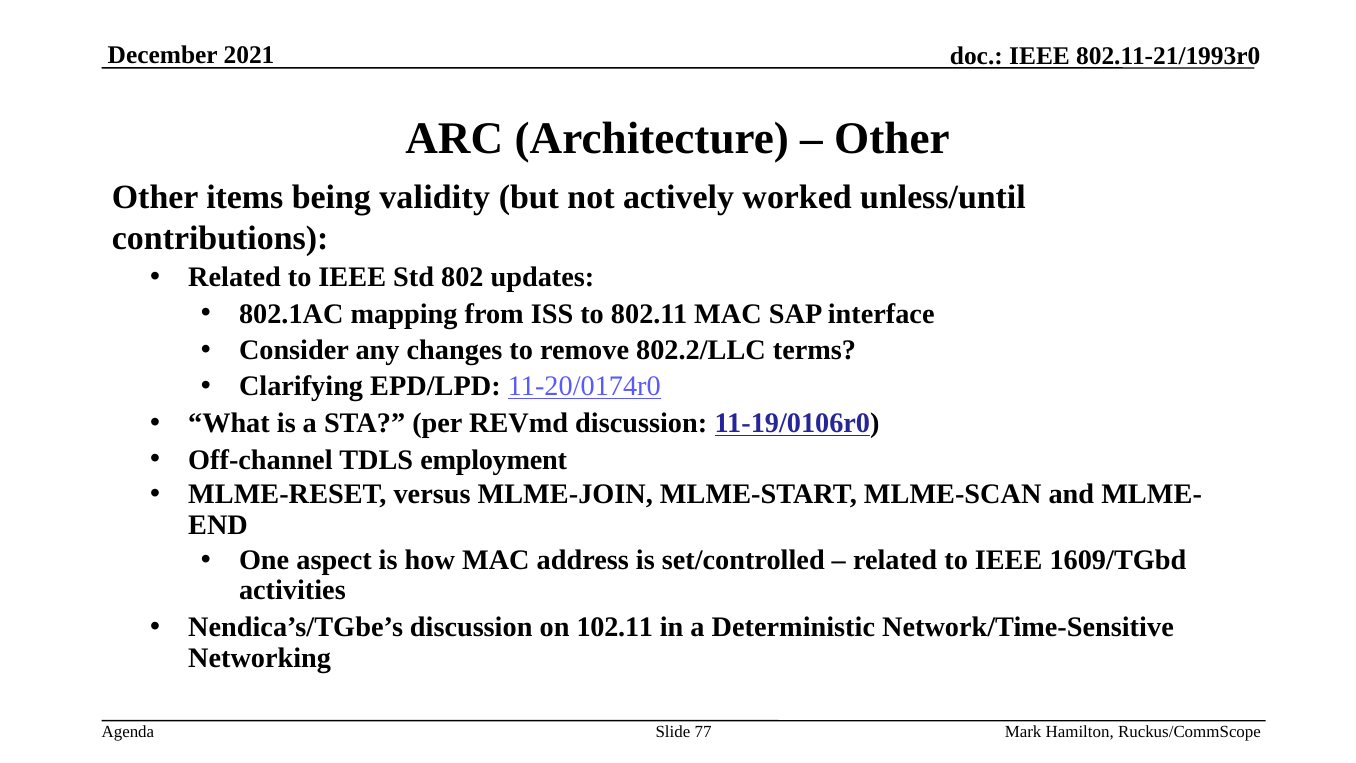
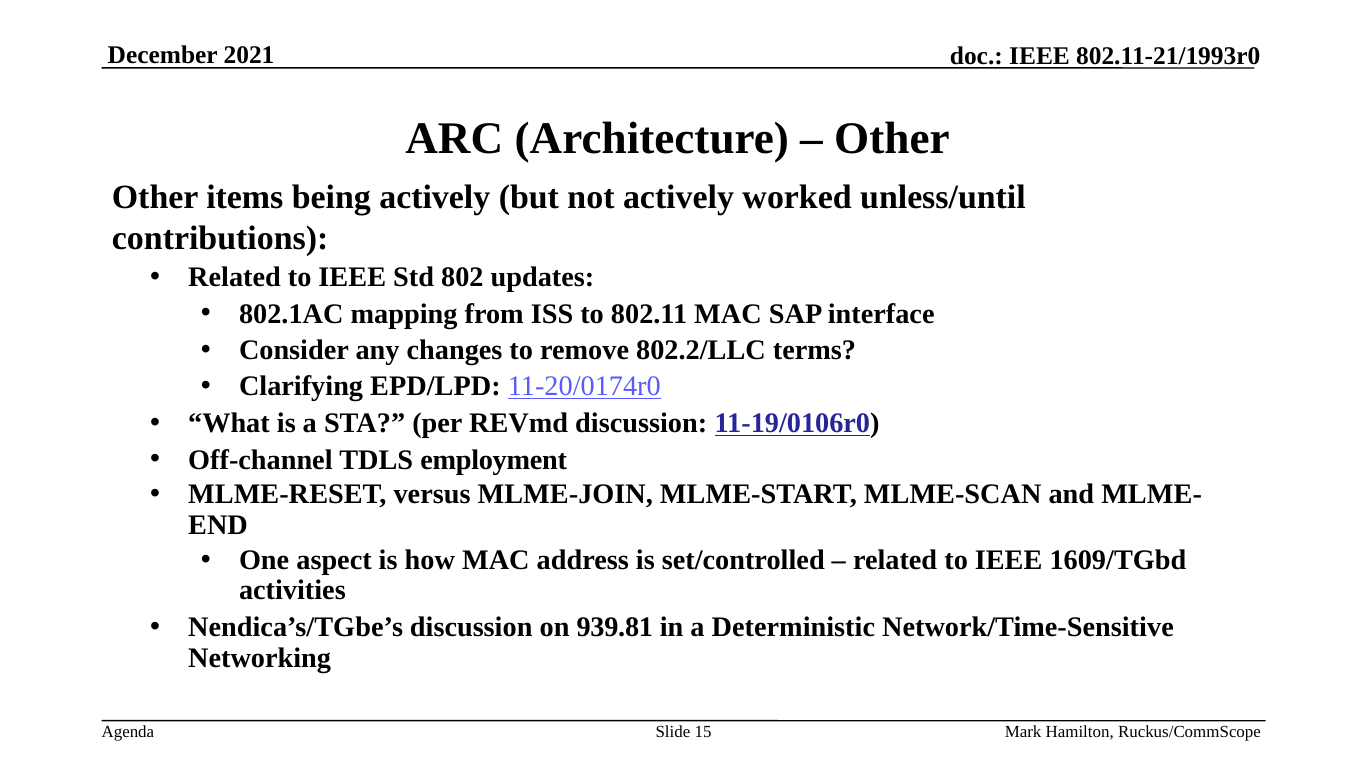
being validity: validity -> actively (435, 197)
102.11: 102.11 -> 939.81 (615, 627)
77: 77 -> 15 (703, 732)
